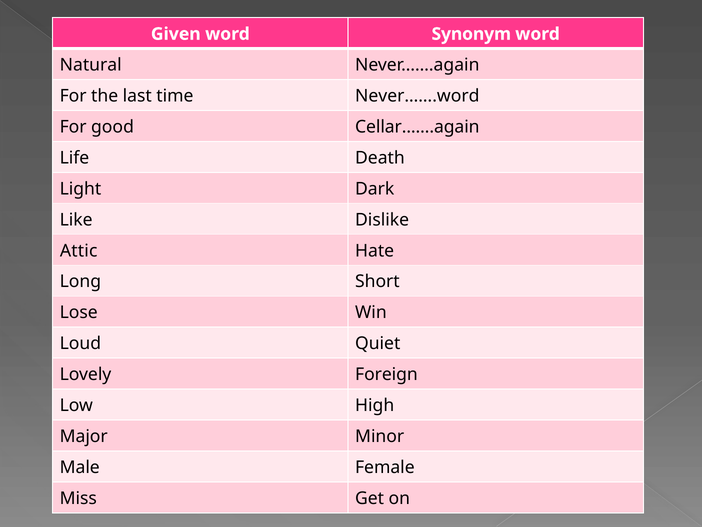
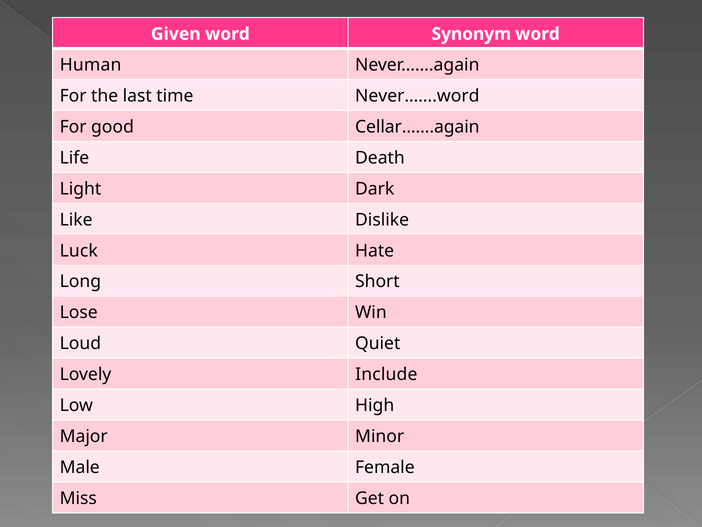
Natural: Natural -> Human (91, 65)
Attic: Attic -> Luck (79, 250)
Foreign: Foreign -> Include (386, 374)
